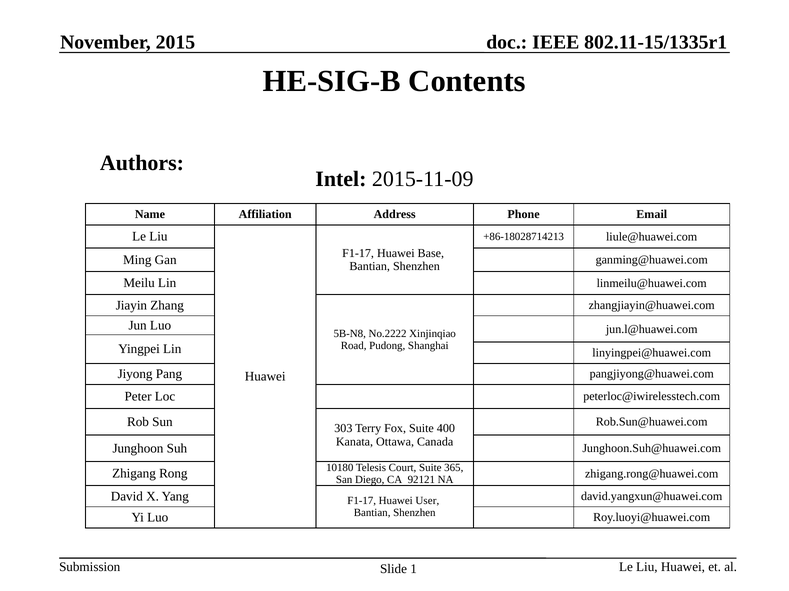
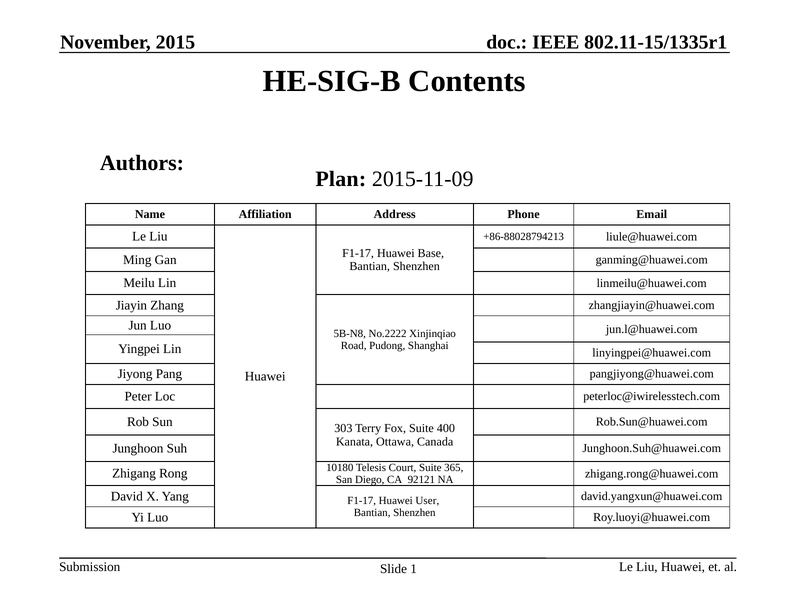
Intel: Intel -> Plan (341, 179)
+86-18028714213: +86-18028714213 -> +86-88028794213 (524, 237)
